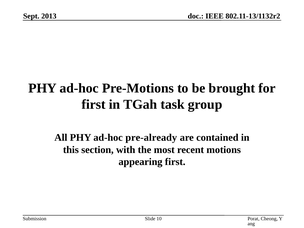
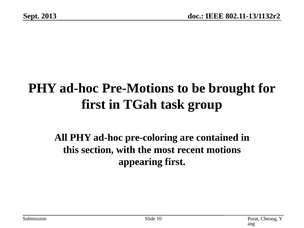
pre-already: pre-already -> pre-coloring (151, 138)
